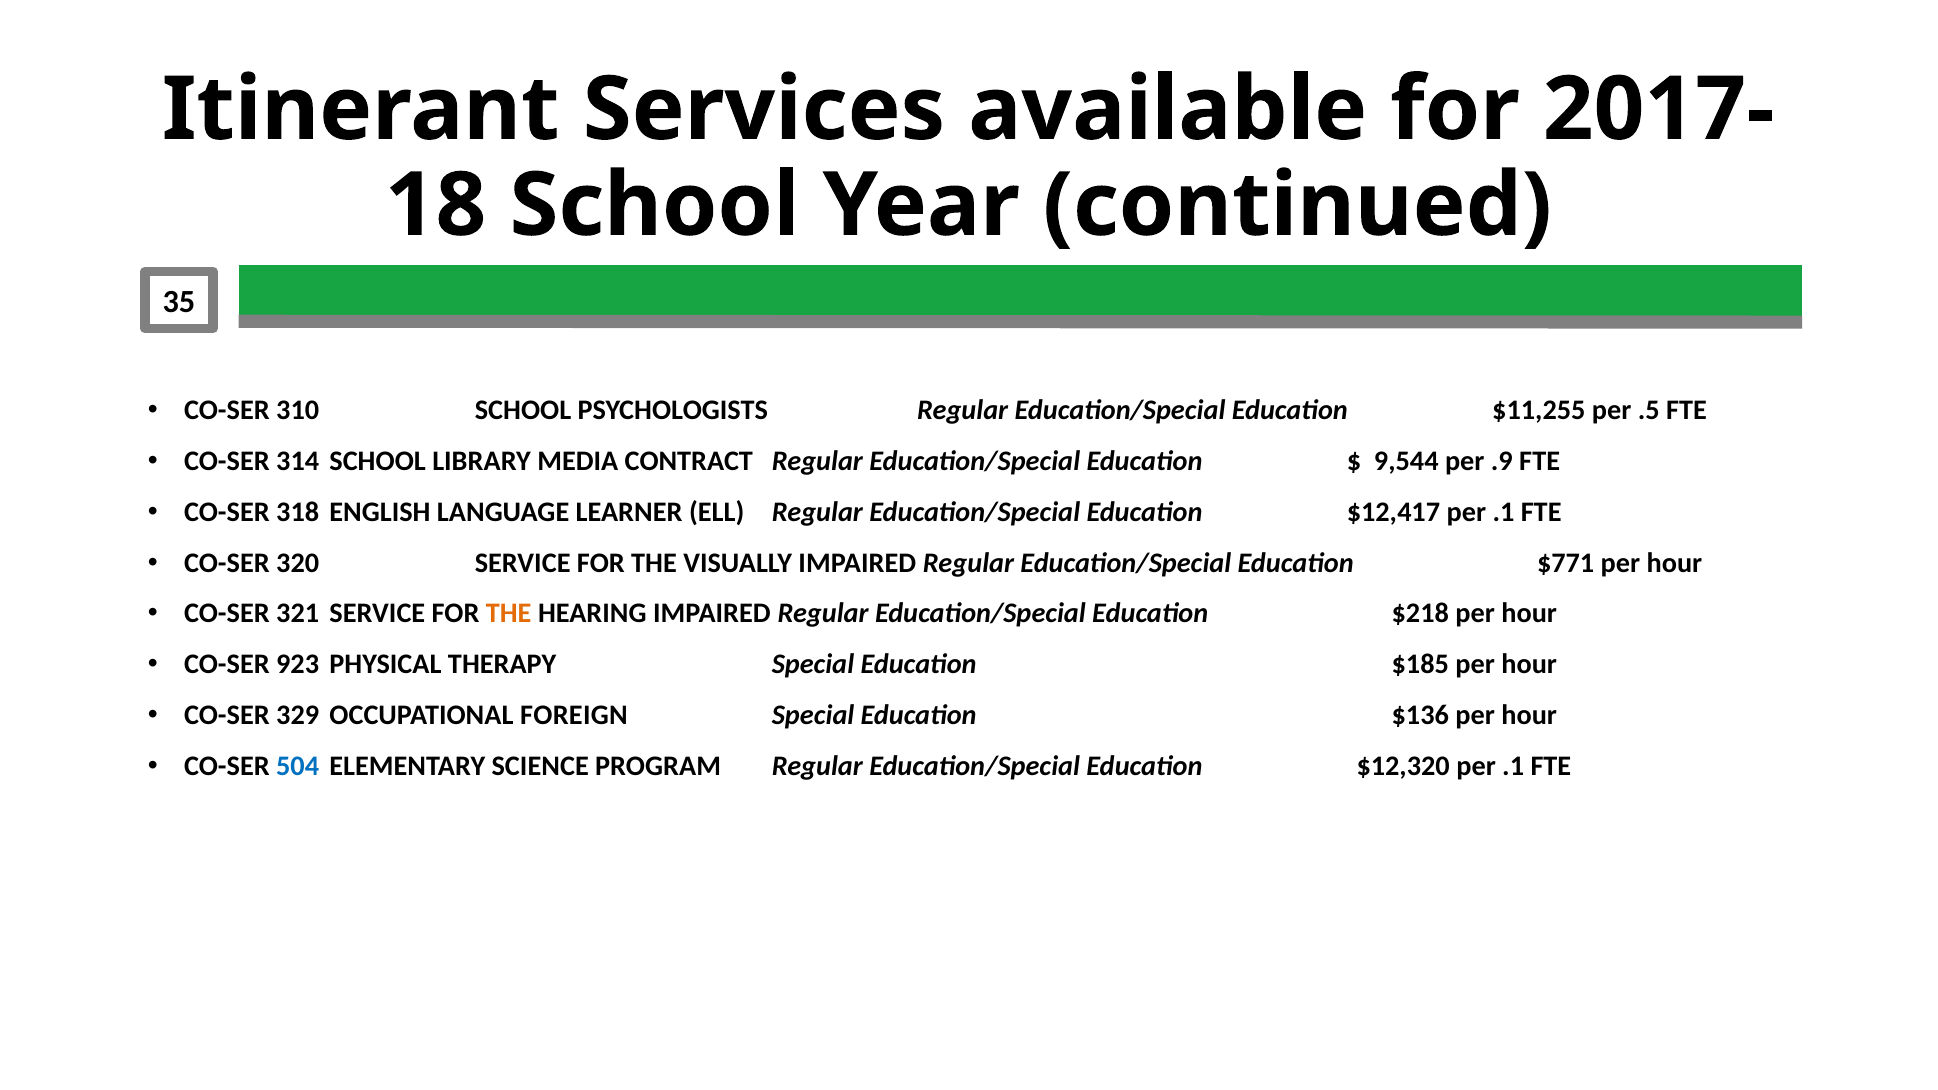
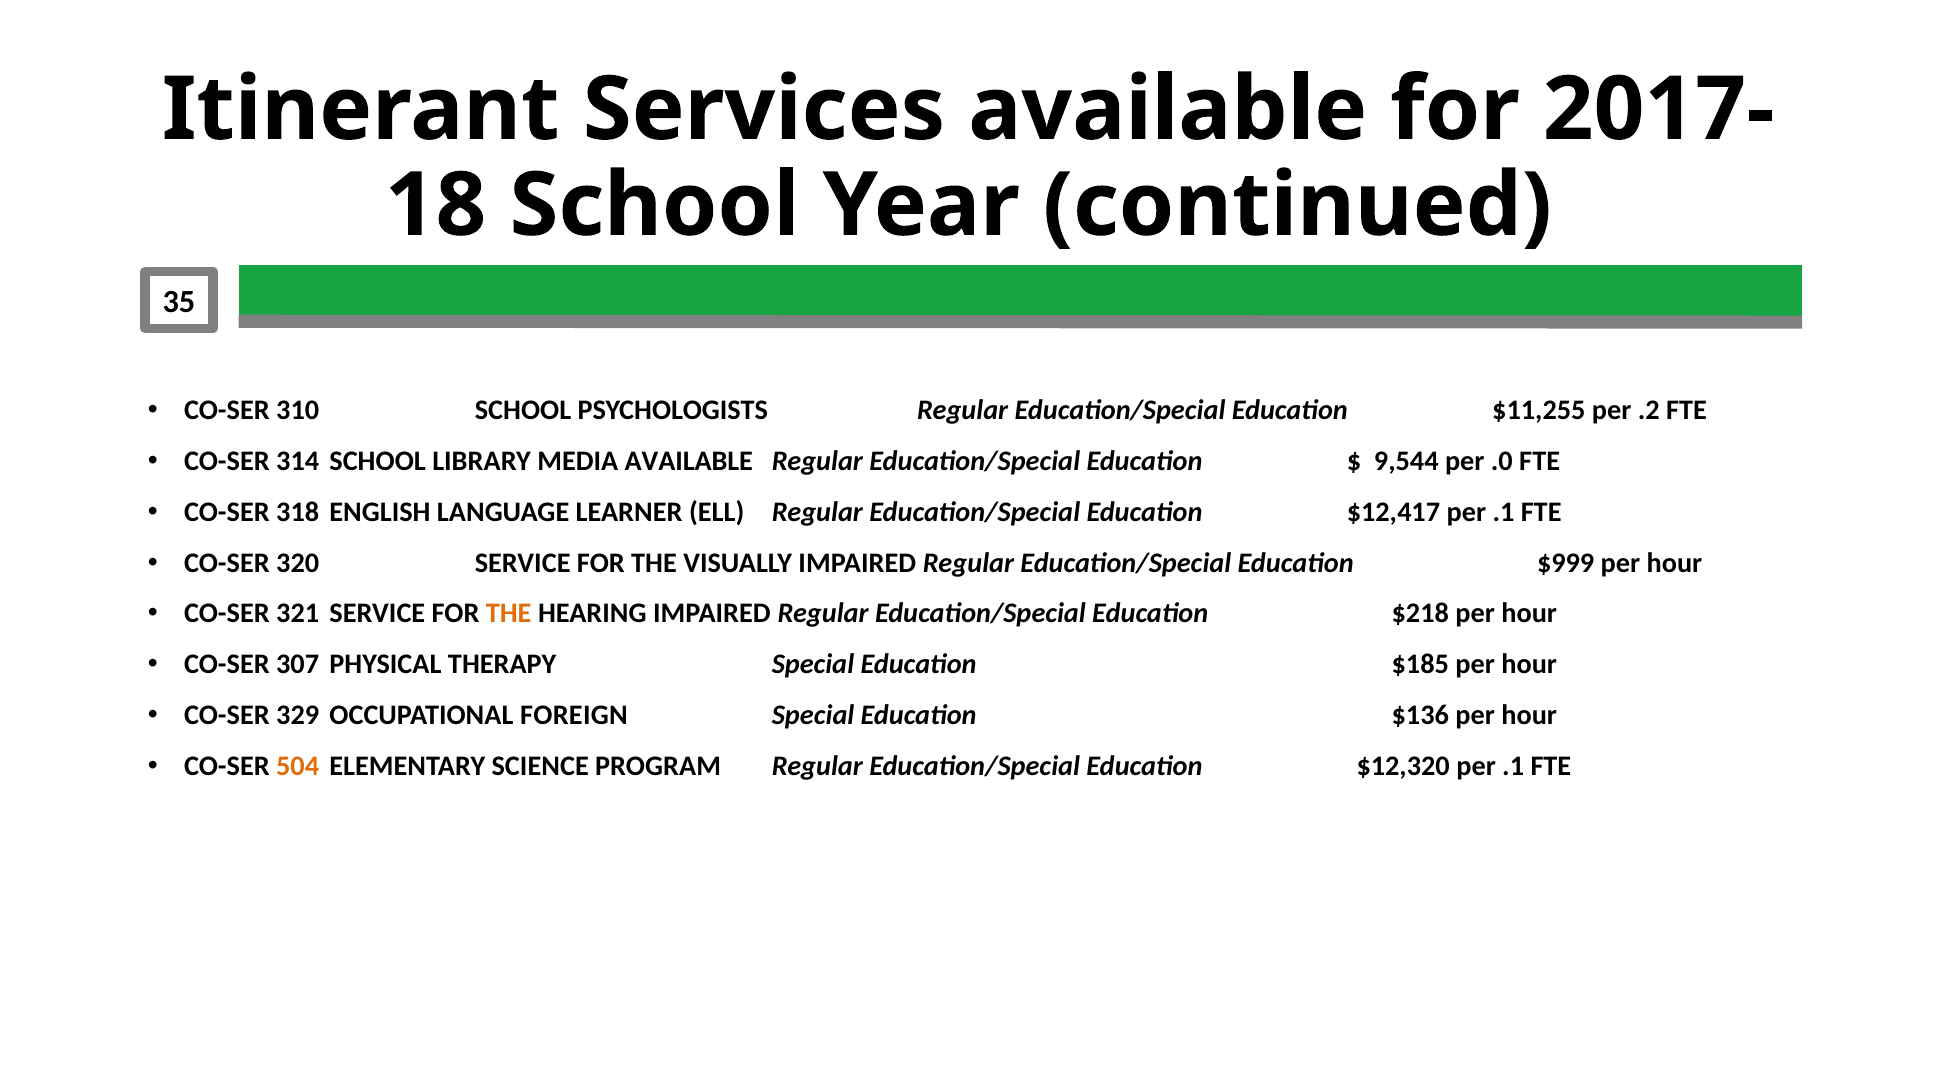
.5: .5 -> .2 (1649, 410)
MEDIA CONTRACT: CONTRACT -> AVAILABLE (689, 461)
.9: .9 -> .0 (1502, 461)
$771: $771 -> $999 (1566, 563)
923: 923 -> 307 (298, 664)
504 colour: blue -> orange (298, 766)
